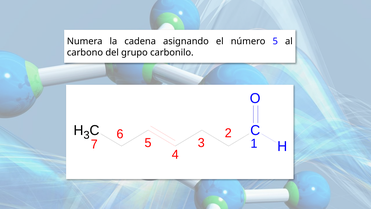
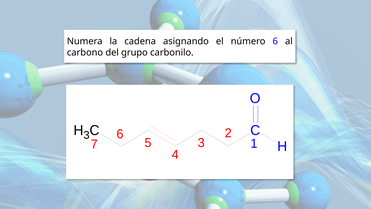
número 5: 5 -> 6 (275, 41)
